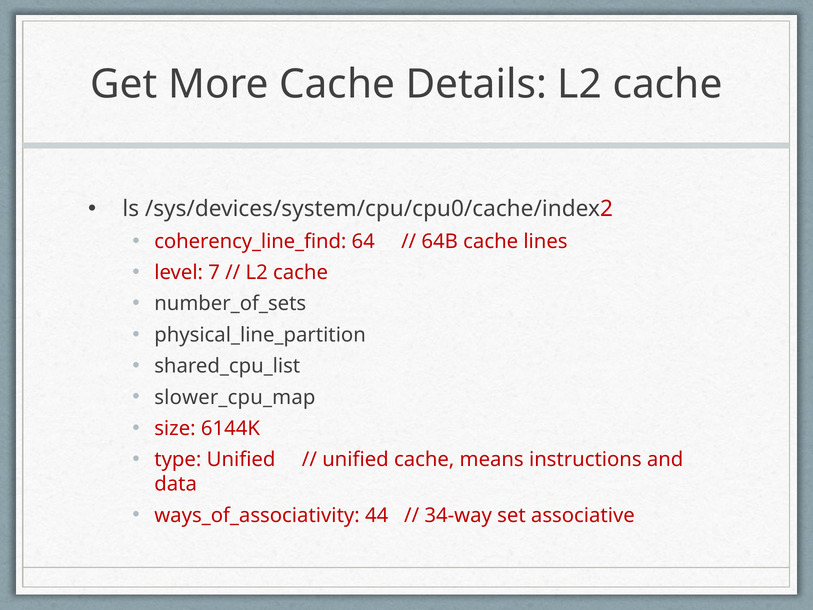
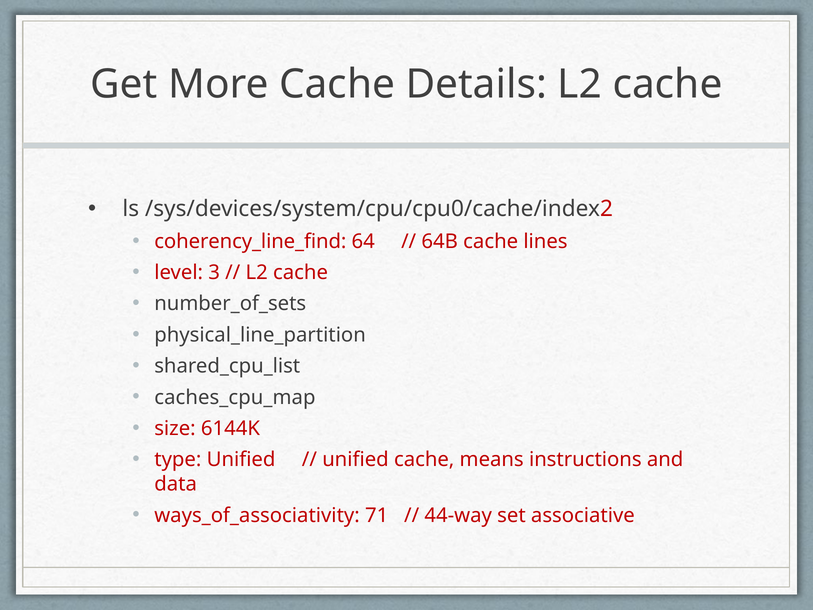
7: 7 -> 3 (214, 272)
slower_cpu_map: slower_cpu_map -> caches_cpu_map (235, 397)
44: 44 -> 71 (377, 515)
34-way: 34-way -> 44-way (458, 515)
